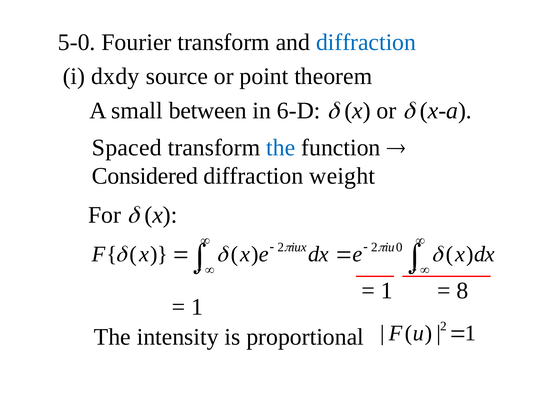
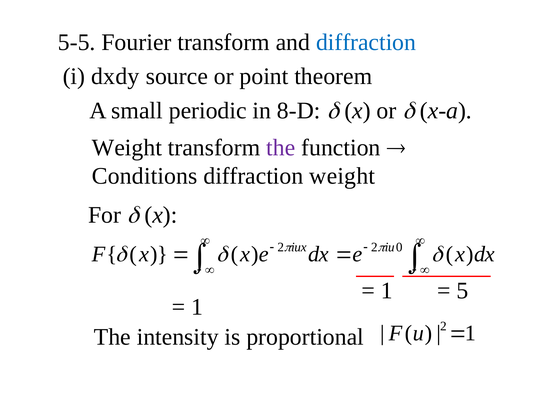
5-0: 5-0 -> 5-5 (77, 42)
between: between -> periodic (208, 111)
6-D: 6-D -> 8-D (299, 111)
Spaced: Spaced -> Weight (127, 148)
the colour: blue -> purple (281, 148)
Considered: Considered -> Conditions (145, 176)
8: 8 -> 5 (462, 291)
